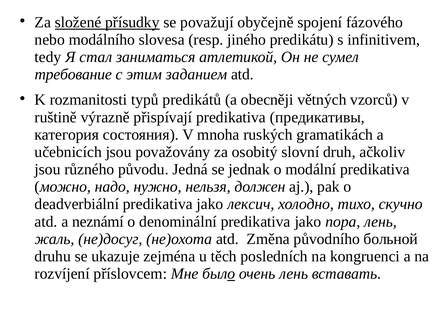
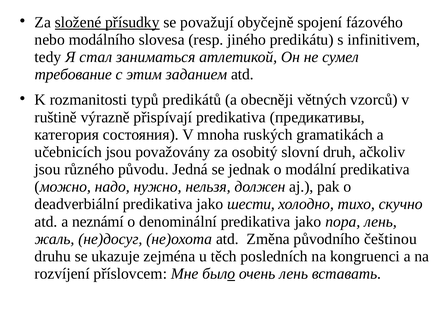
лексич: лексич -> шести (251, 204)
больной: больной -> češtinou (391, 239)
